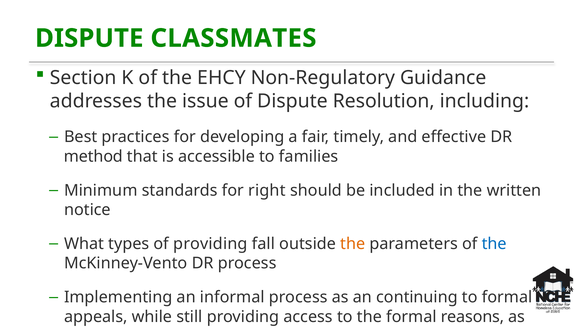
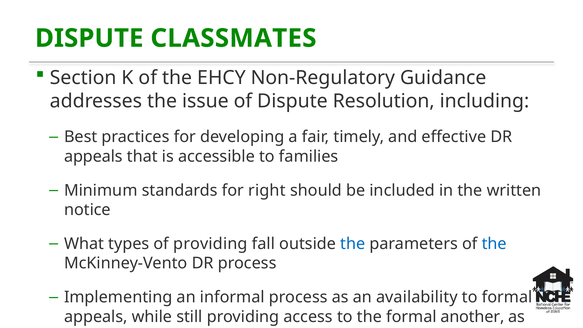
method: method -> appeals (93, 156)
the colour: orange -> blue (353, 244)
continuing: continuing -> availability (417, 297)
reasons: reasons -> another (472, 317)
